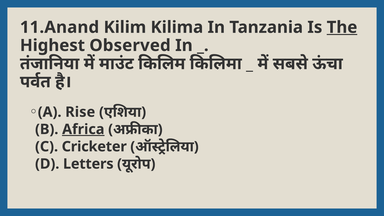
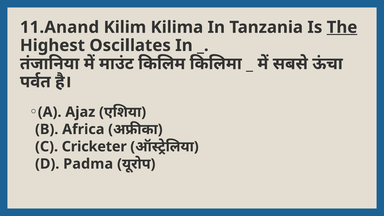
Observed: Observed -> Oscillates (130, 45)
Rise: Rise -> Ajaz (80, 112)
Africa underline: present -> none (83, 129)
Letters: Letters -> Padma (88, 164)
